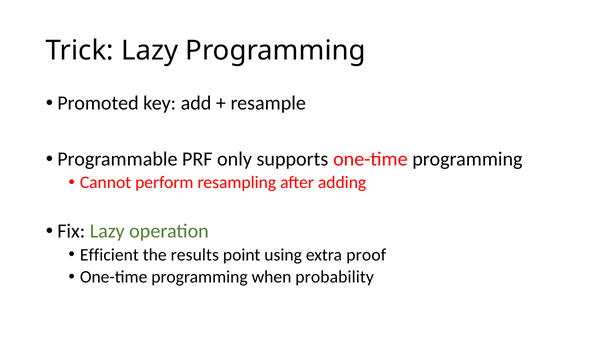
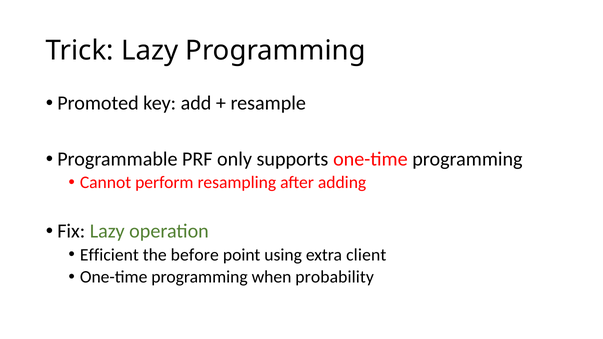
results: results -> before (195, 255)
proof: proof -> client (366, 255)
